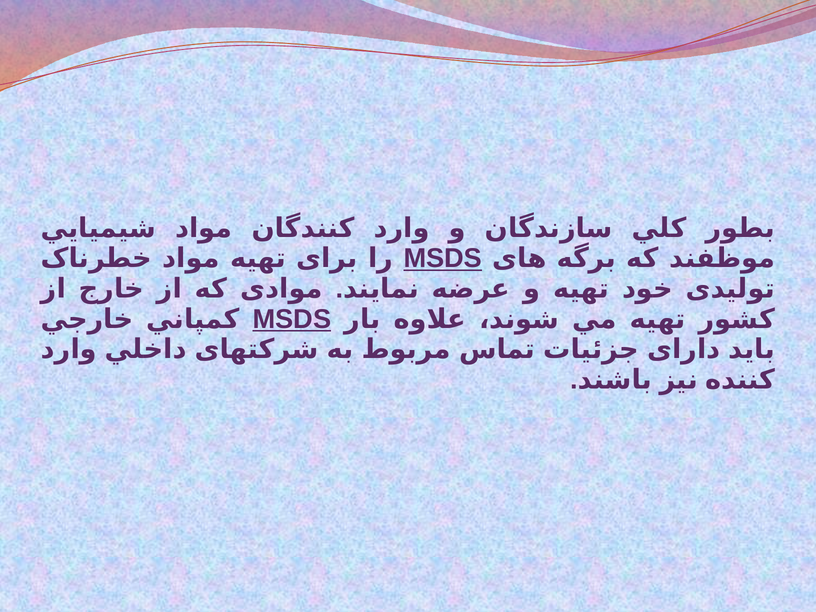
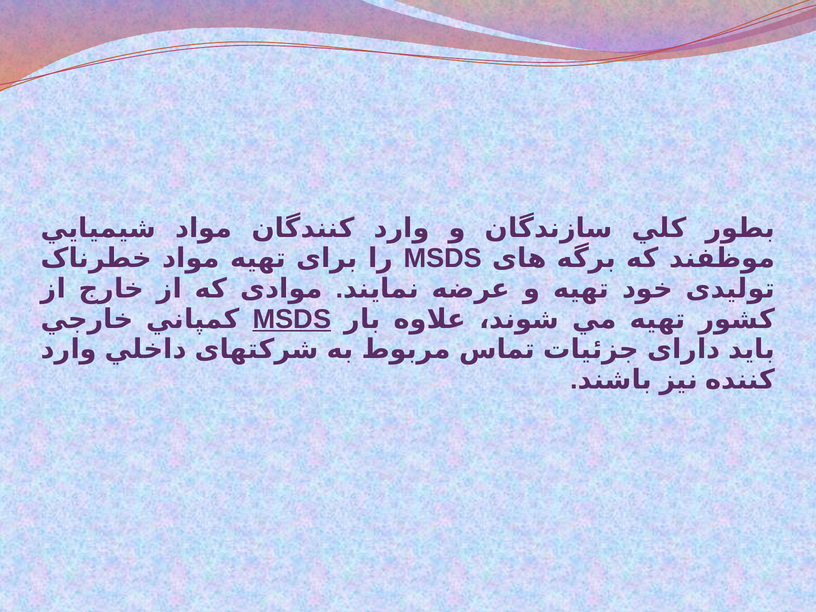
MSDS underline: present -> none (443, 258)
